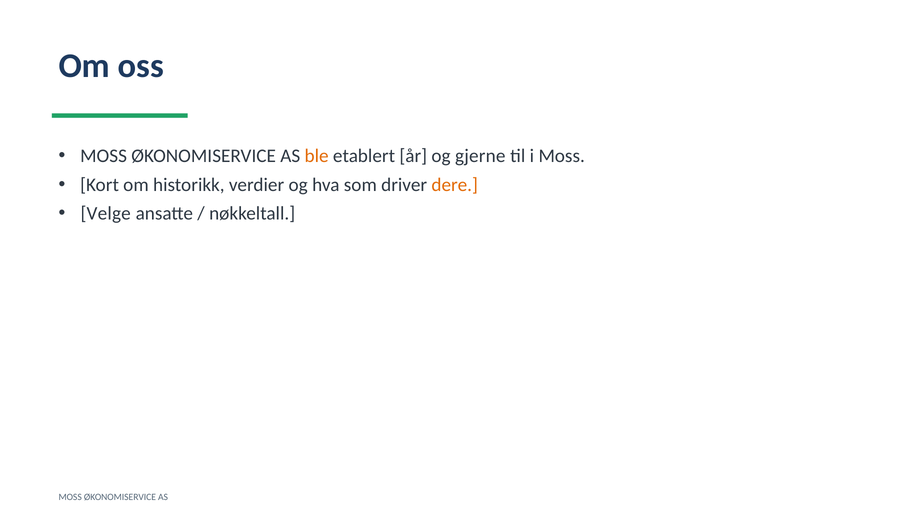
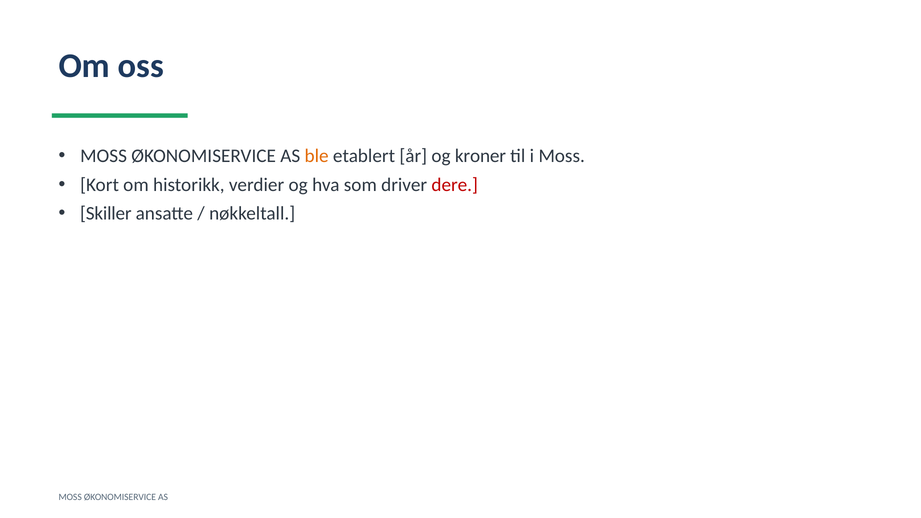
gjerne: gjerne -> kroner (480, 156)
dere colour: orange -> red (455, 185)
Velge: Velge -> Skiller (106, 214)
